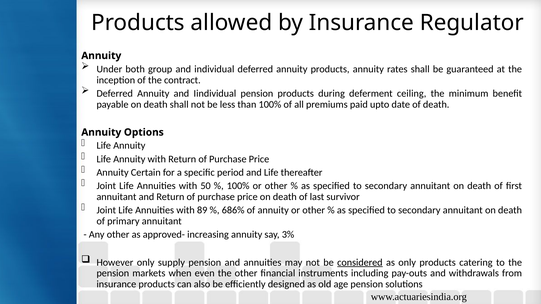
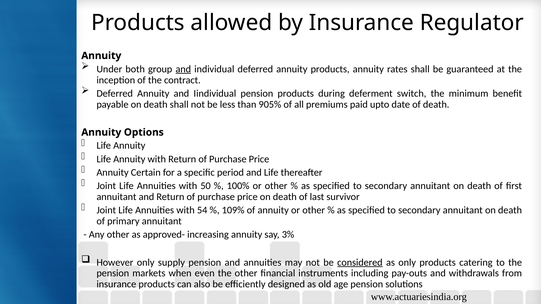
and underline: none -> present (183, 69)
ceiling: ceiling -> switch (412, 93)
than 100%: 100% -> 905% (270, 104)
89: 89 -> 54 (202, 210)
686%: 686% -> 109% (233, 210)
